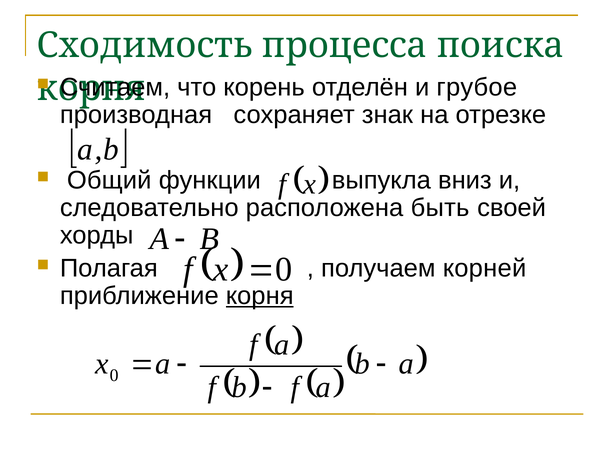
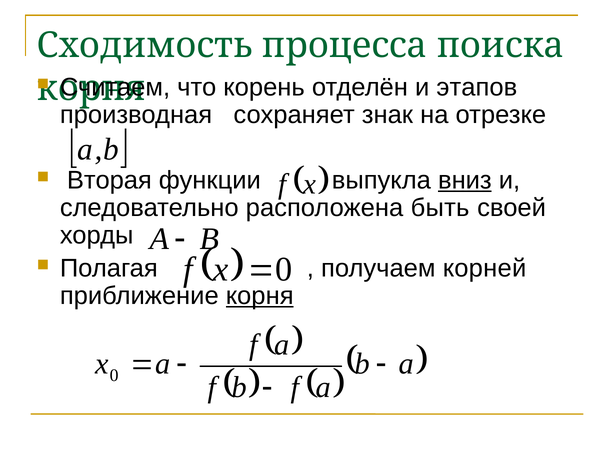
грубое: грубое -> этапов (477, 87)
Общий: Общий -> Вторая (109, 181)
вниз underline: none -> present (465, 181)
